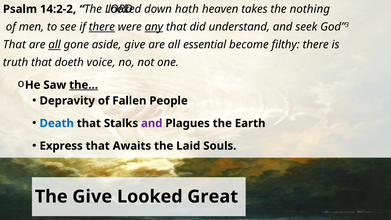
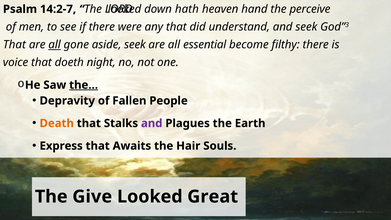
takes: takes -> hand (254, 9)
nothing: nothing -> perceive (310, 9)
14:2-2: 14:2-2 -> 14:2-7 (58, 9)
there underline: present -> none (102, 27)
any underline: present -> none (154, 27)
aside give: give -> seek (135, 45)
truth: truth -> voice (16, 62)
voice: voice -> night (101, 62)
Death colour: blue -> orange (57, 123)
Laid: Laid -> Hair (188, 146)
